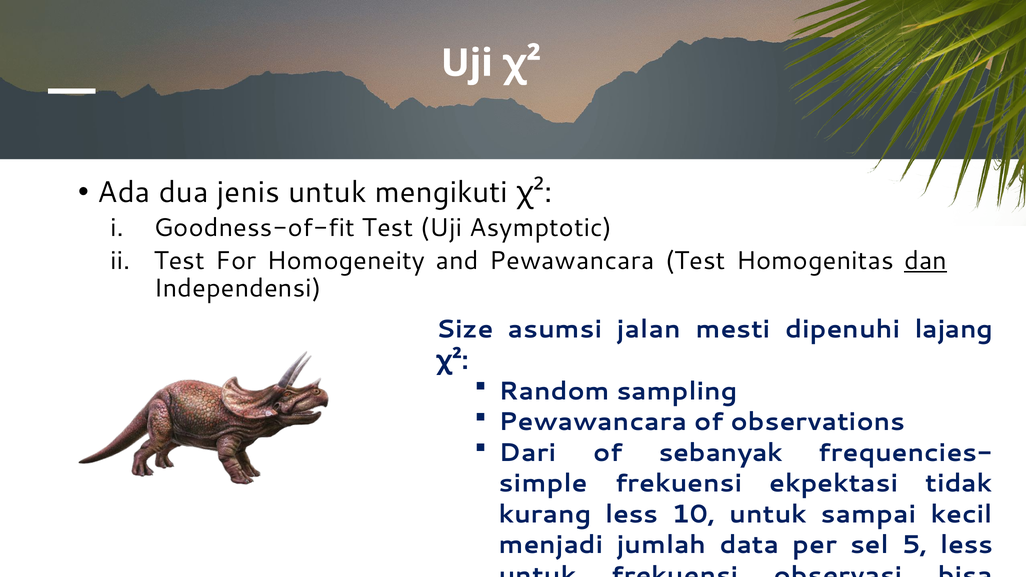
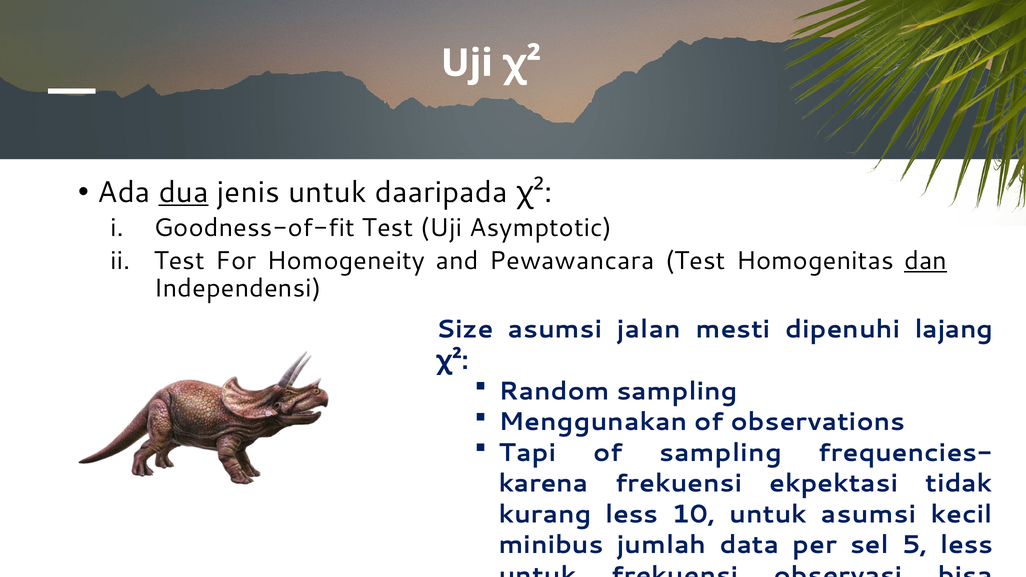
dua underline: none -> present (184, 192)
mengikuti: mengikuti -> daaripada (441, 192)
Pewawancara: Pewawancara -> Menggunakan (593, 422)
Dari: Dari -> Tapi (528, 453)
of sebanyak: sebanyak -> sampling (721, 453)
simple: simple -> karena (544, 483)
untuk sampai: sampai -> asumsi (869, 514)
menjadi: menjadi -> minibus (551, 545)
